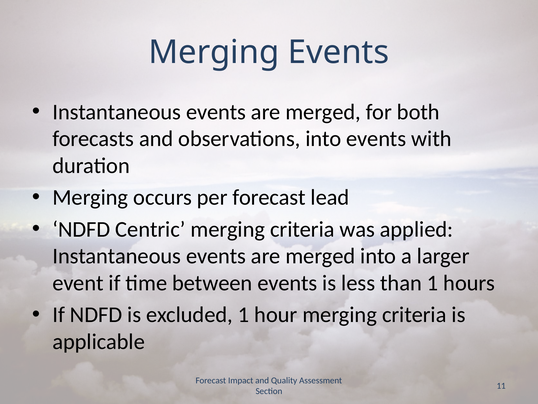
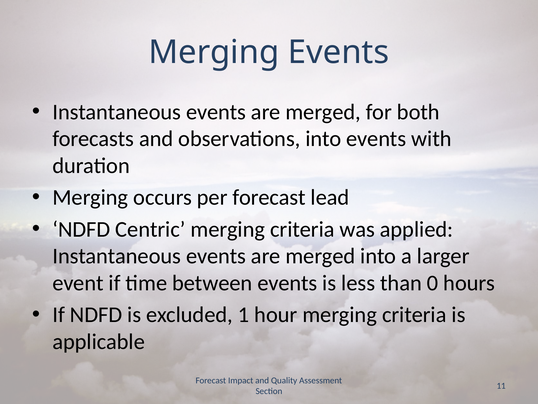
than 1: 1 -> 0 (433, 283)
